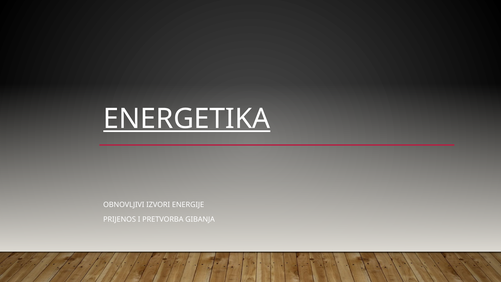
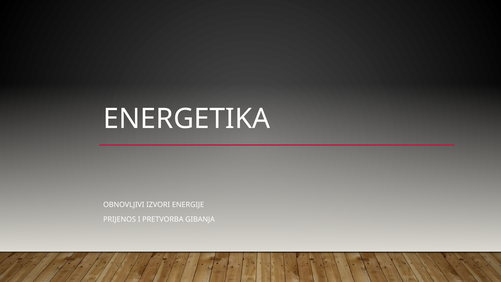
ENERGETIKA underline: present -> none (187, 119)
